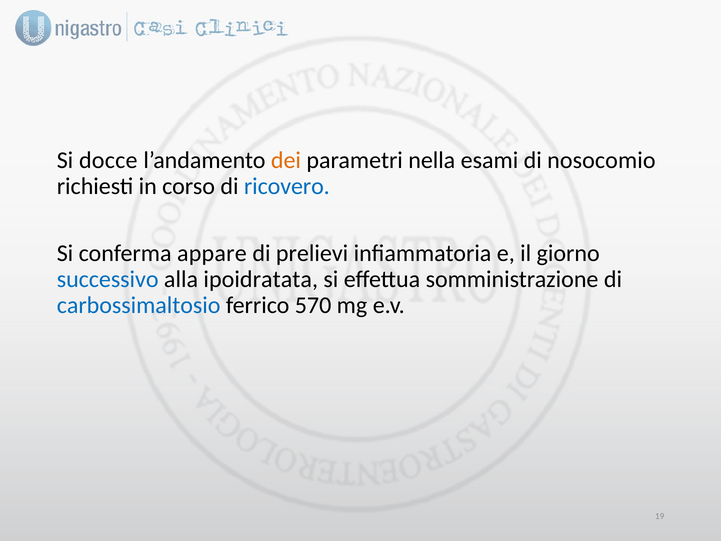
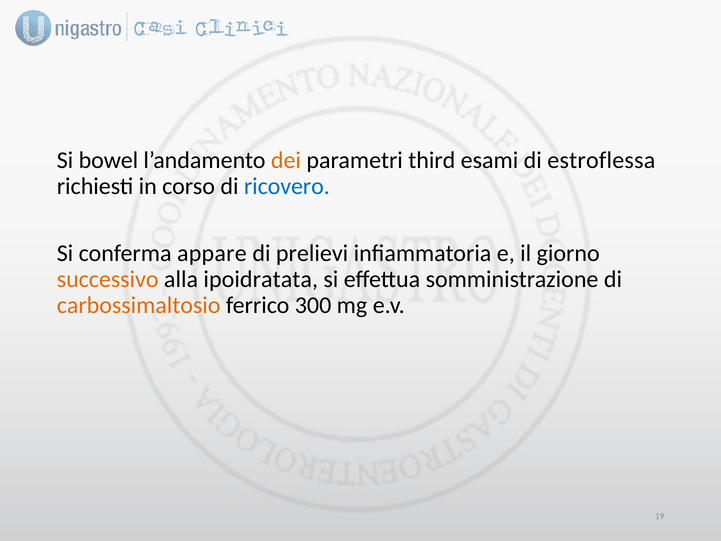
docce: docce -> bowel (108, 160)
nella: nella -> third (432, 160)
nosocomio: nosocomio -> estroflessa (601, 160)
successivo colour: blue -> orange (108, 279)
carbossimaltosio colour: blue -> orange (139, 305)
570: 570 -> 300 (313, 305)
